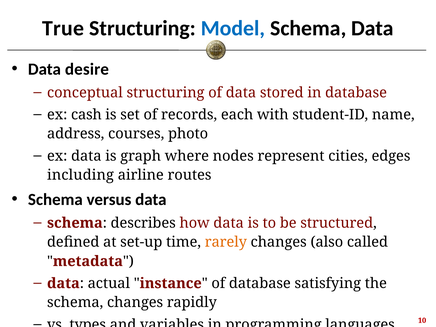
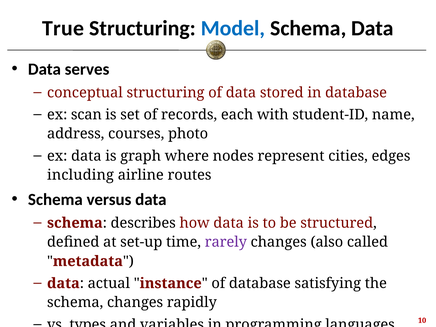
desire: desire -> serves (87, 69)
cash: cash -> scan (86, 115)
rarely colour: orange -> purple (226, 242)
